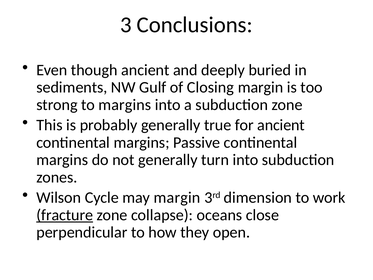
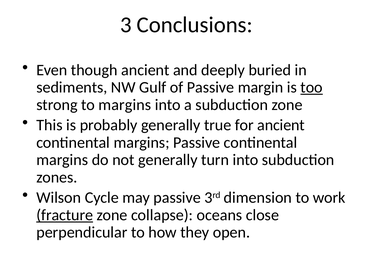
of Closing: Closing -> Passive (211, 87)
too underline: none -> present (312, 87)
may margin: margin -> passive (177, 197)
